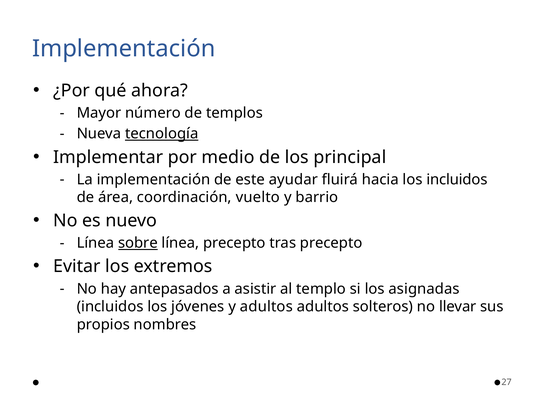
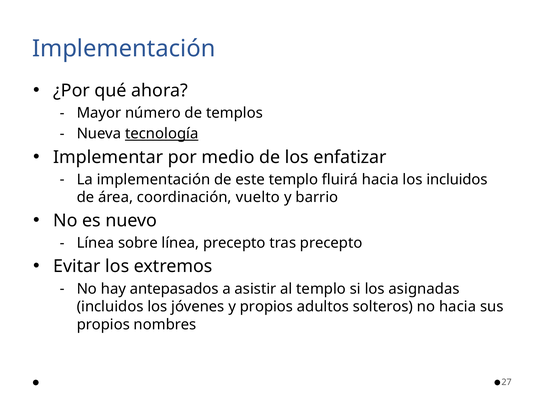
principal: principal -> enfatizar (350, 157)
este ayudar: ayudar -> templo (293, 180)
sobre underline: present -> none (138, 243)
y adultos: adultos -> propios (266, 307)
no llevar: llevar -> hacia (458, 307)
